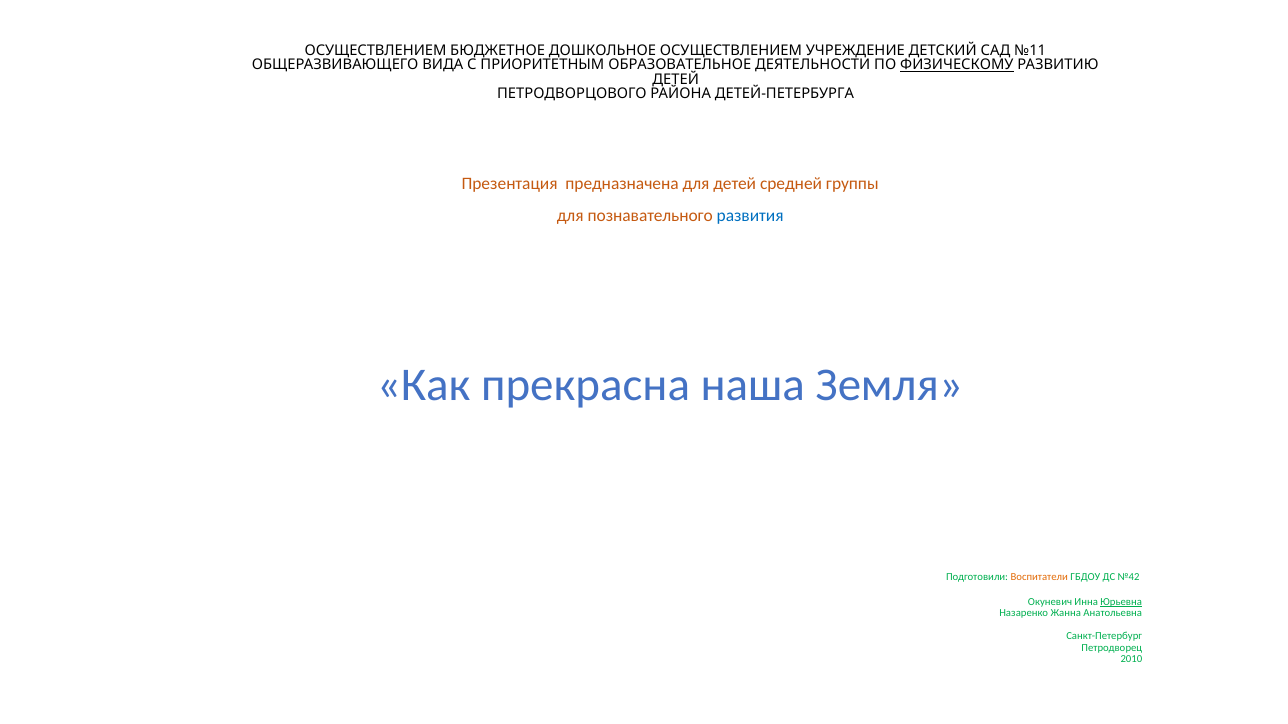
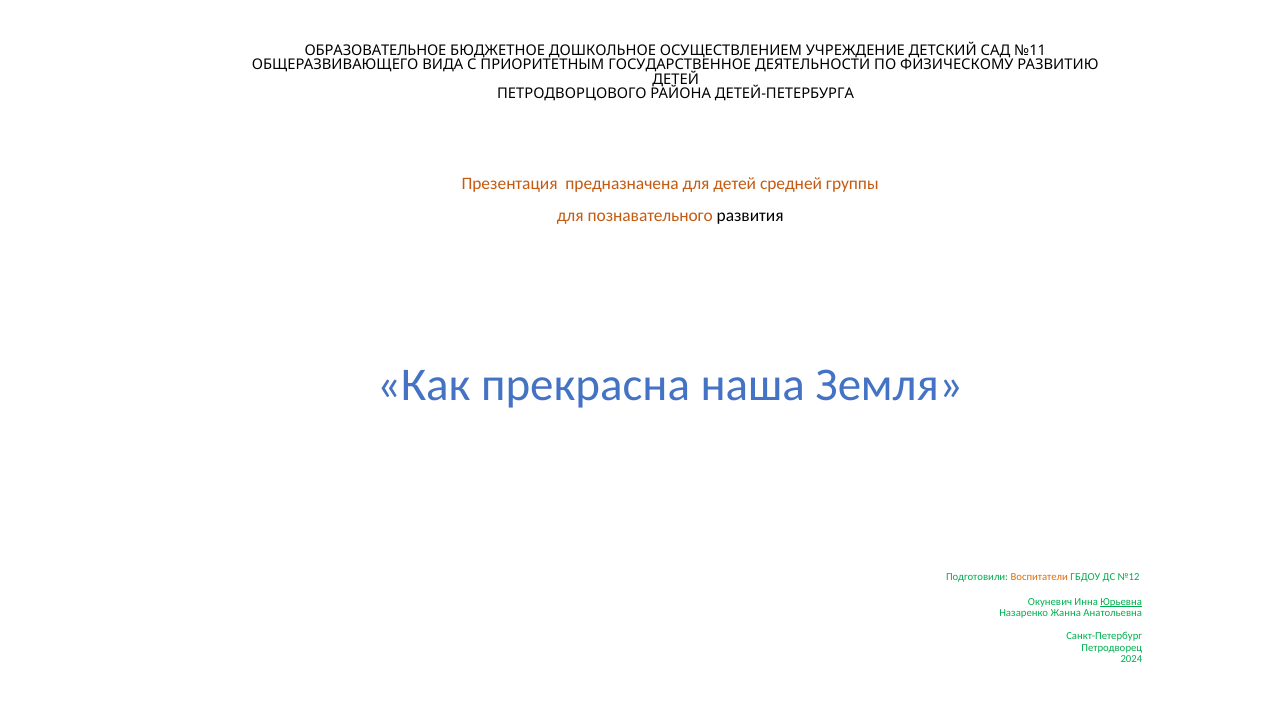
ОСУЩЕСТВЛЕНИЕМ: ОСУЩЕСТВЛЕНИЕМ -> ОБРАЗОВАТЕЛЬНОЕ (376, 51)
ОБРАЗОВАТЕЛЬНОЕ: ОБРАЗОВАТЕЛЬНОЕ -> ГОСУДАРСТВЕННОЕ (680, 65)
ФИЗИЧЕСКОМУ underline: present -> none (957, 65)
развития colour: blue -> black (750, 216)
№42: №42 -> №12 (1129, 577)
2010: 2010 -> 2024 (1131, 660)
